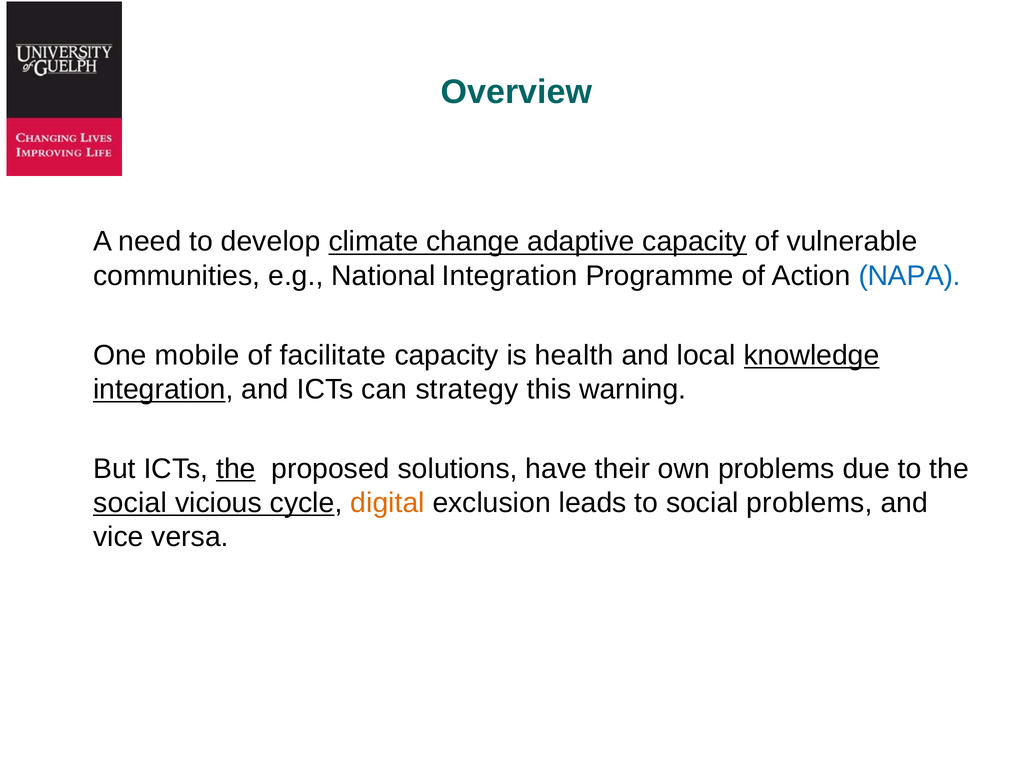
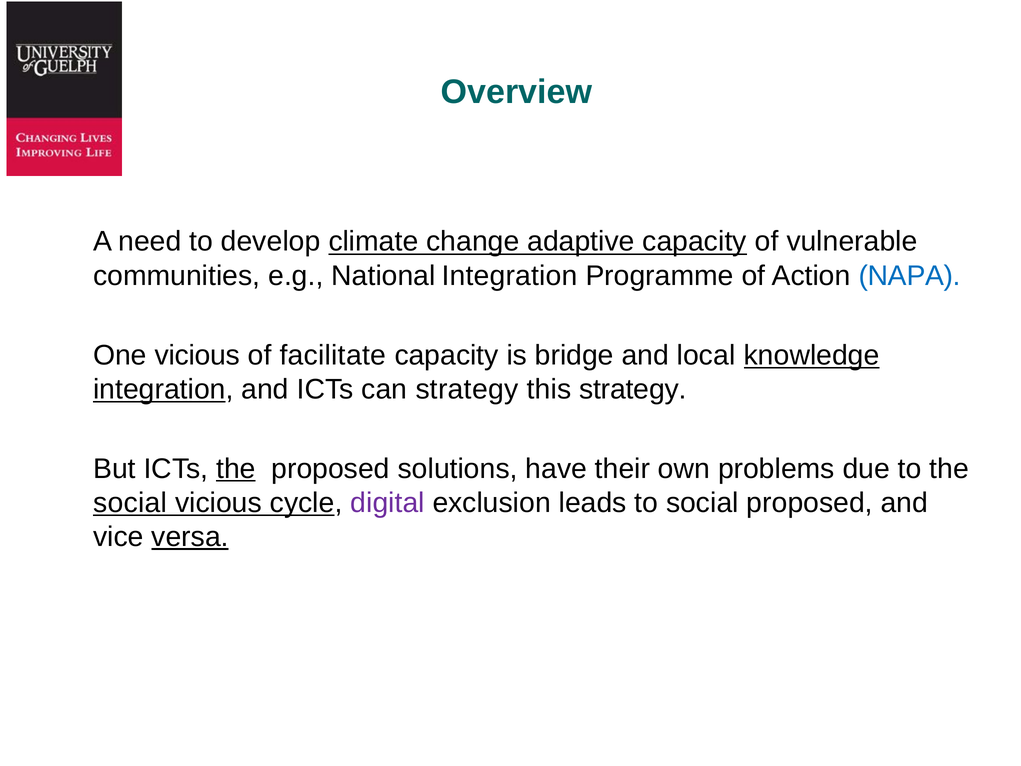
One mobile: mobile -> vicious (197, 355)
health: health -> bridge (574, 355)
this warning: warning -> strategy (633, 389)
digital colour: orange -> purple (388, 503)
social problems: problems -> proposed (810, 503)
versa underline: none -> present (190, 537)
